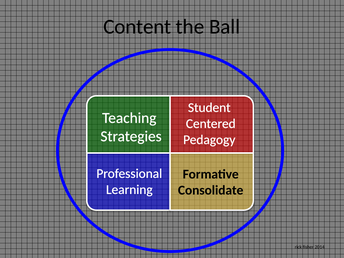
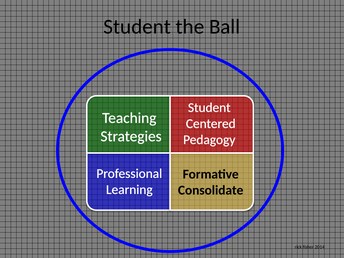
Content: Content -> Student (137, 27)
